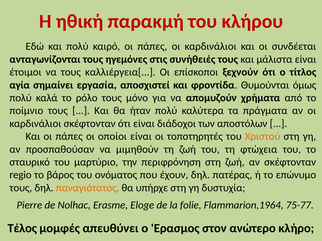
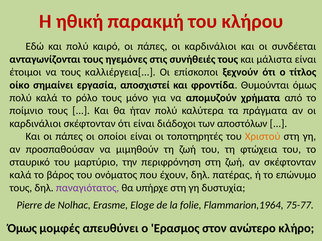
αγία: αγία -> οίκο (20, 85)
regio: regio -> καλά (20, 175)
παναγιότατος colour: orange -> purple (88, 188)
Τέλος: Τέλος -> Όμως (22, 229)
